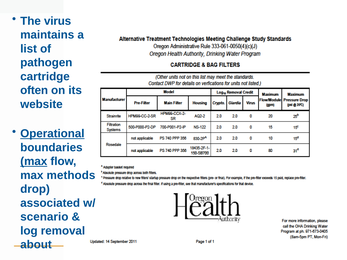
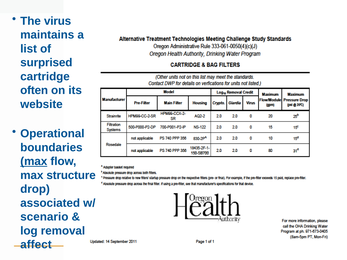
pathogen: pathogen -> surprised (46, 63)
Operational underline: present -> none (52, 134)
methods: methods -> structure (71, 175)
about: about -> affect (36, 245)
